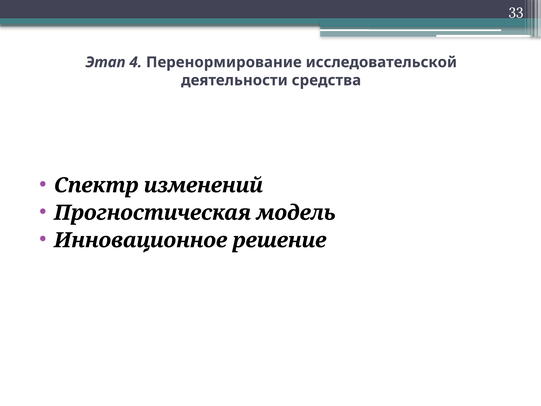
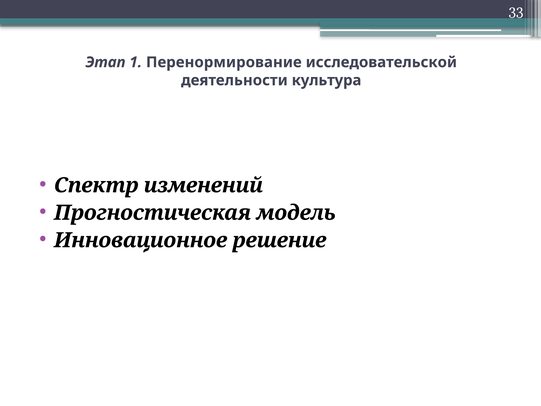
4: 4 -> 1 (136, 62)
средства: средства -> культура (327, 80)
